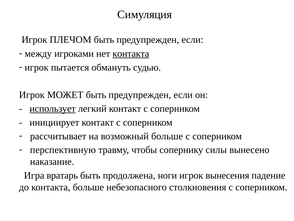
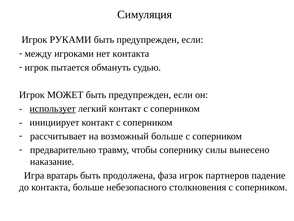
ПЛЕЧОМ: ПЛЕЧОМ -> РУКАМИ (71, 40)
контакта underline: present -> none (131, 54)
перспективную: перспективную -> предварительно (63, 150)
ноги: ноги -> фаза (167, 175)
вынесения: вынесения -> партнеров (227, 175)
